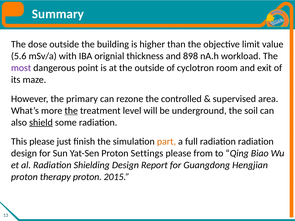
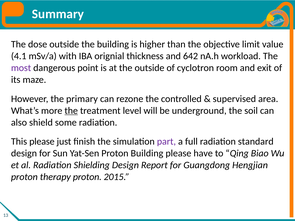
5.6: 5.6 -> 4.1 (19, 56)
898: 898 -> 642 (191, 56)
shield underline: present -> none (41, 123)
part colour: orange -> purple (166, 142)
radiation radiation: radiation -> standard (256, 142)
Proton Settings: Settings -> Building (147, 153)
from: from -> have (203, 153)
